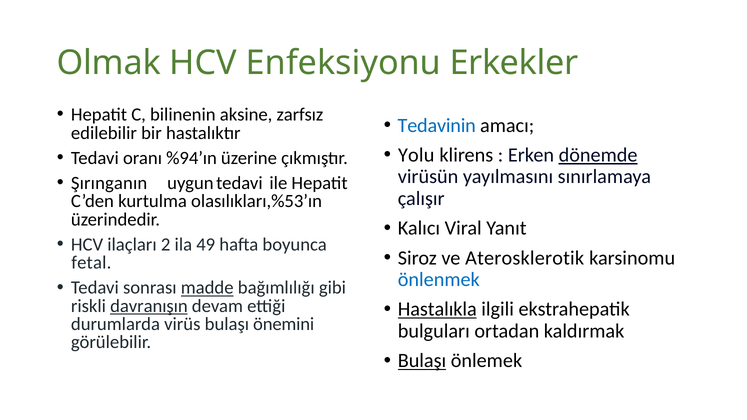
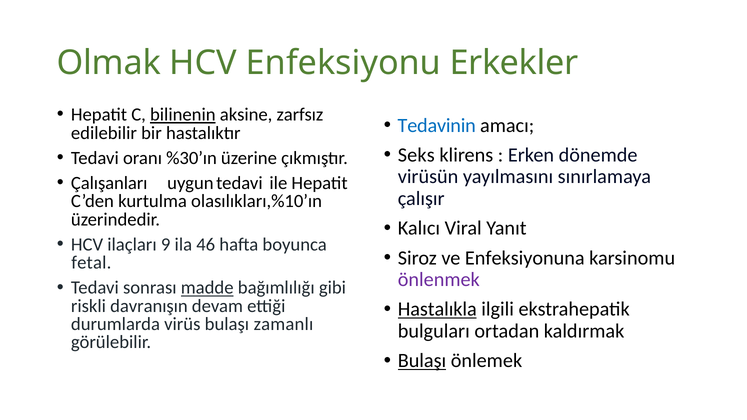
bilinenin underline: none -> present (183, 115)
Yolu: Yolu -> Seks (416, 155)
dönemde underline: present -> none (598, 155)
%94’ın: %94’ın -> %30’ın (192, 158)
Şırınganın: Şırınganın -> Çalışanları (109, 183)
olasılıkları,%53’ın: olasılıkları,%53’ın -> olasılıkları,%10’ın (257, 201)
2: 2 -> 9 (166, 245)
49: 49 -> 46 (206, 245)
Aterosklerotik: Aterosklerotik -> Enfeksiyonuna (525, 258)
önlenmek colour: blue -> purple (439, 280)
davranışın underline: present -> none (149, 306)
önemini: önemini -> zamanlı (283, 324)
